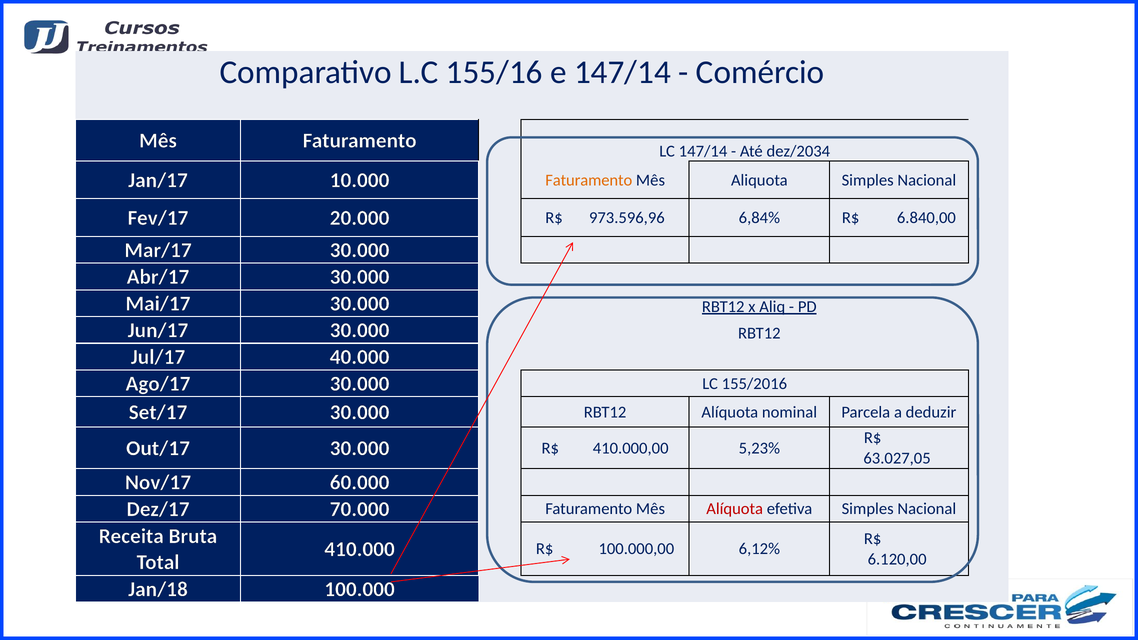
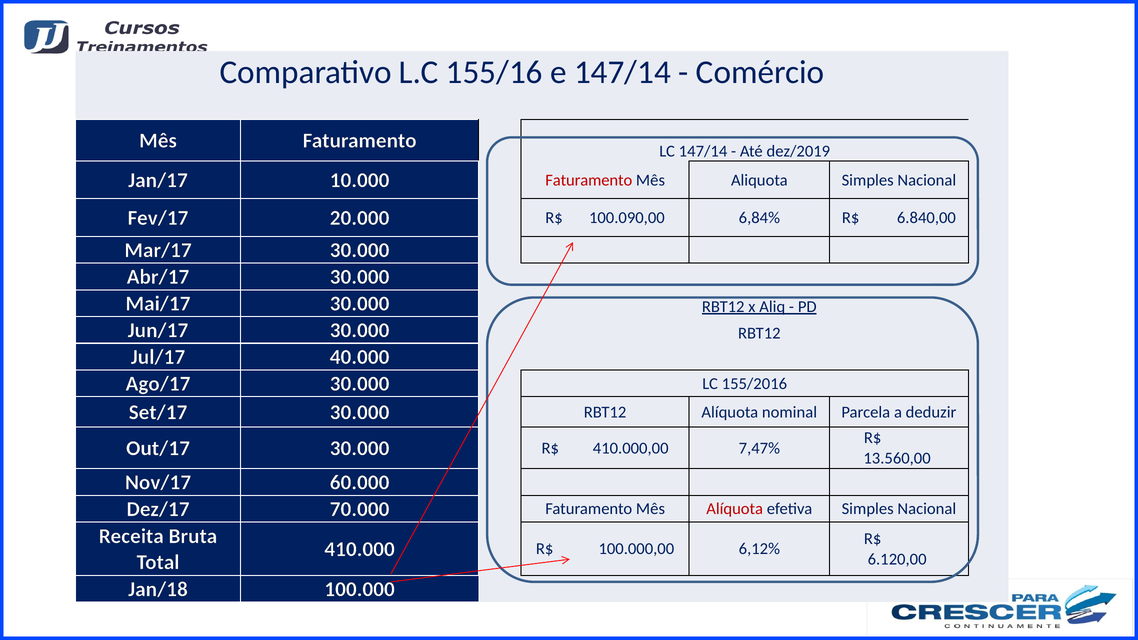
dez/2034: dez/2034 -> dez/2019 (798, 151)
Faturamento colour: orange -> red (589, 180)
973.596,96: 973.596,96 -> 100.090,00 (627, 218)
5,23%: 5,23% -> 7,47% (759, 448)
63.027,05: 63.027,05 -> 13.560,00 (897, 458)
